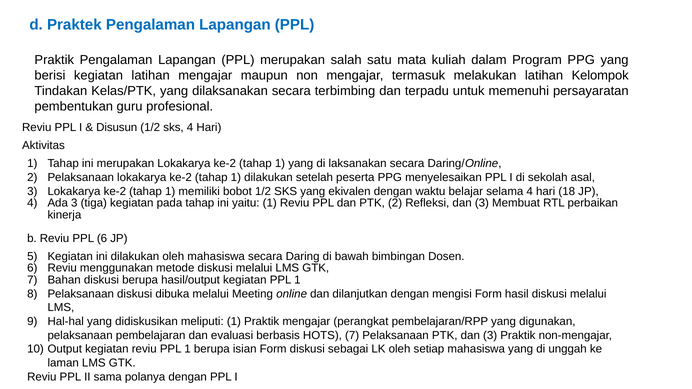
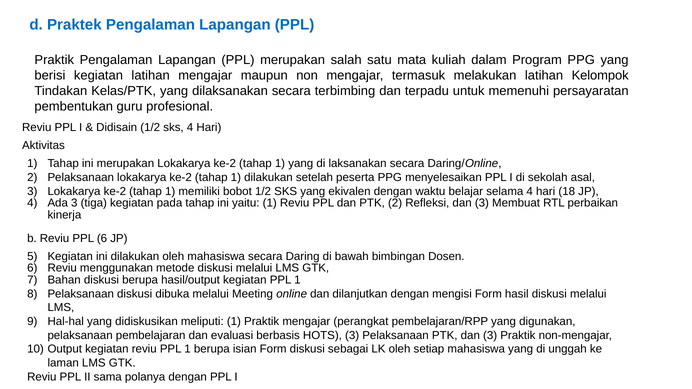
Disusun: Disusun -> Didisain (117, 127)
HOTS 7: 7 -> 3 (352, 336)
